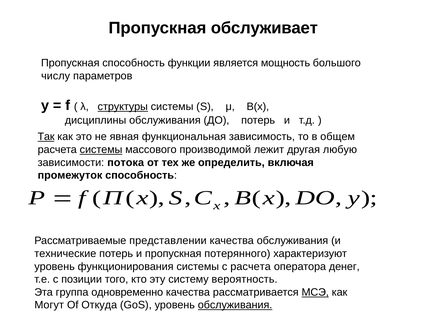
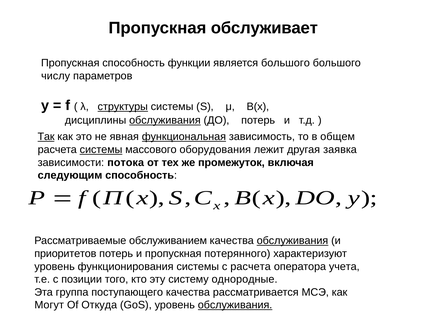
является мощность: мощность -> большого (285, 63)
обслуживания underline: none -> present (165, 120)
функциональная underline: none -> present (184, 137)
производимой: производимой -> оборудования (215, 150)
любую: любую -> заявка (340, 150)
определить: определить -> промежуток (231, 162)
промежуток: промежуток -> следующим (70, 175)
представлении: представлении -> обслуживанием (168, 241)
обслуживания underline: none -> present (292, 241)
технические: технические -> приоритетов (65, 253)
денег: денег -> учета (344, 266)
вероятность: вероятность -> однородные (245, 279)
одновременно: одновременно -> поступающего (127, 292)
МСЭ underline: present -> none (315, 292)
